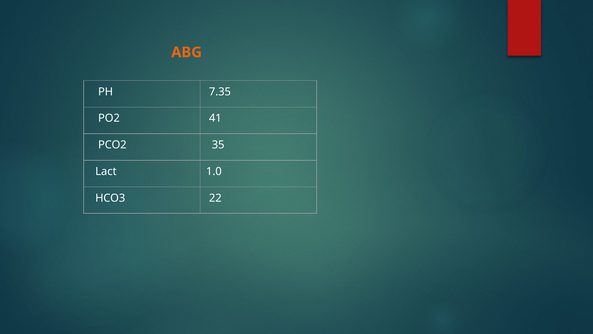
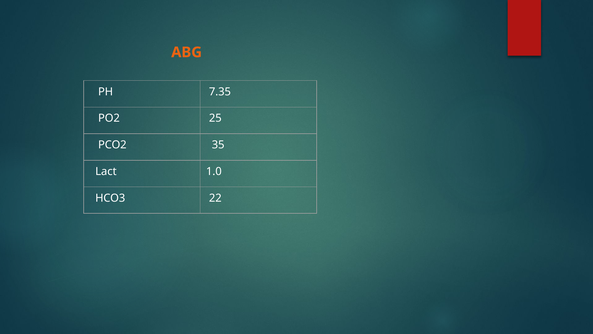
41: 41 -> 25 (215, 118)
